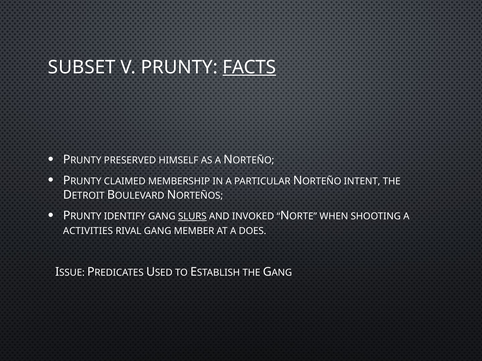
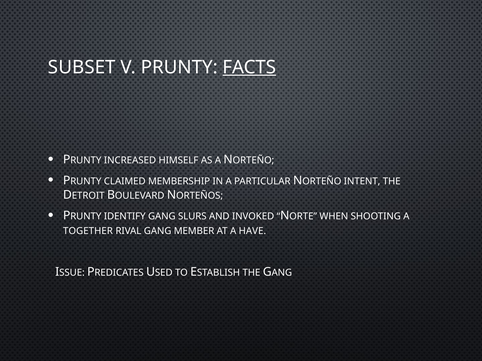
PRESERVED: PRESERVED -> INCREASED (130, 161)
SLURS underline: present -> none (192, 217)
ACTIVITIES: ACTIVITIES -> TOGETHER (88, 231)
DOES: DOES -> HAVE (252, 231)
